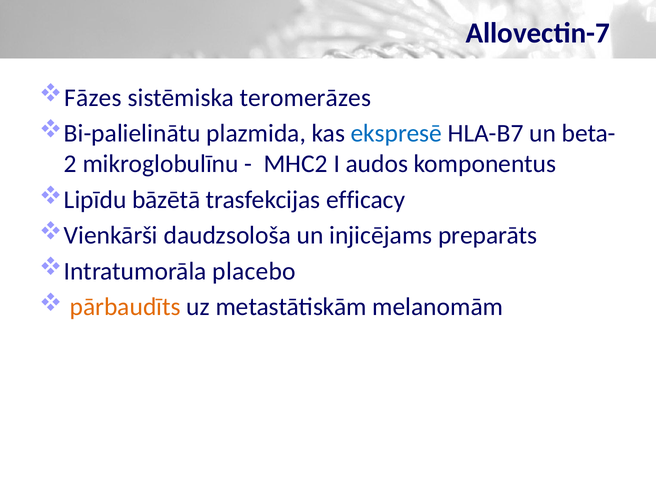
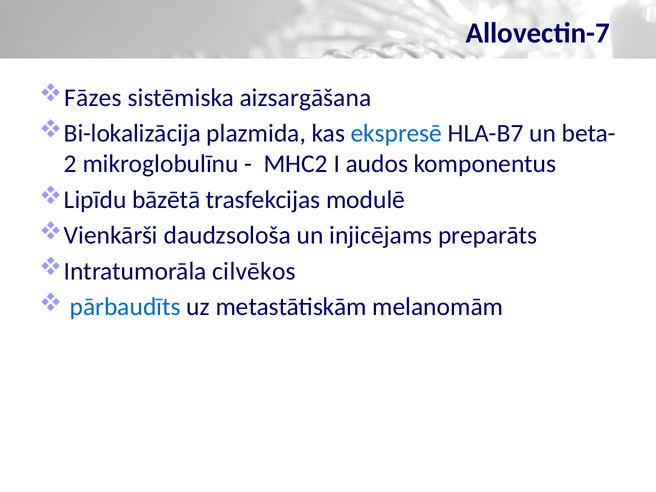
teromerāzes: teromerāzes -> aizsargāšana (305, 98)
Bi-palielinātu: Bi-palielinātu -> Bi-lokalizācija (132, 133)
efficacy: efficacy -> modulē (366, 200)
placebo: placebo -> cilvēkos (254, 271)
pārbaudīts colour: orange -> blue (125, 307)
